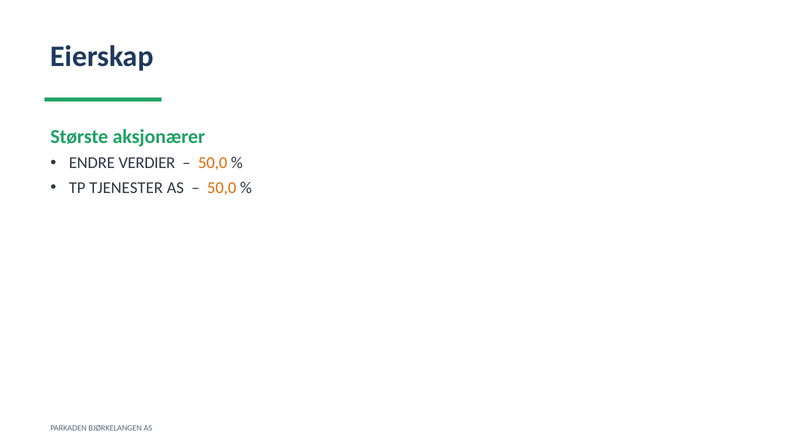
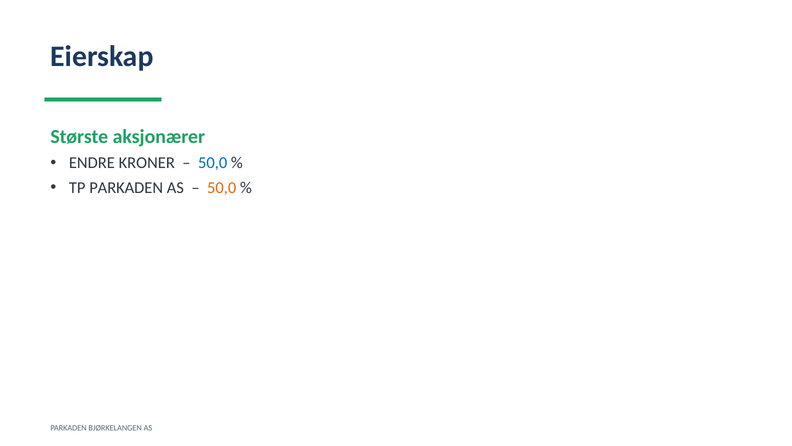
VERDIER: VERDIER -> KRONER (147, 163)
50,0 colour: orange -> blue (213, 163)
TP TJENESTER: TJENESTER -> PARKADEN (126, 188)
